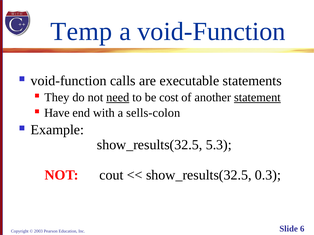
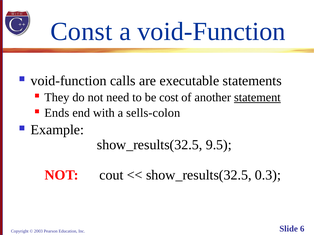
Temp: Temp -> Const (81, 32)
need underline: present -> none (118, 98)
Have: Have -> Ends (57, 113)
5.3: 5.3 -> 9.5 (219, 145)
